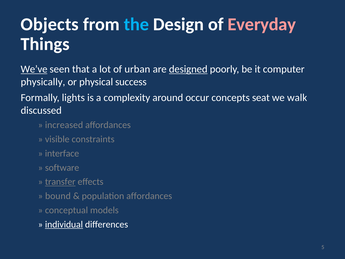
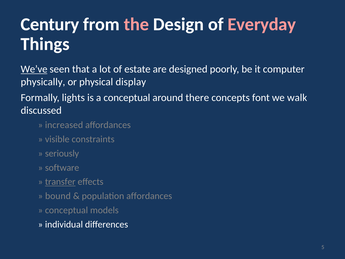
Objects: Objects -> Century (50, 24)
the colour: light blue -> pink (136, 24)
urban: urban -> estate (137, 69)
designed underline: present -> none (188, 69)
success: success -> display (131, 82)
a complexity: complexity -> conceptual (127, 98)
occur: occur -> there (197, 98)
seat: seat -> font (261, 98)
interface: interface -> seriously (62, 153)
individual underline: present -> none (64, 224)
